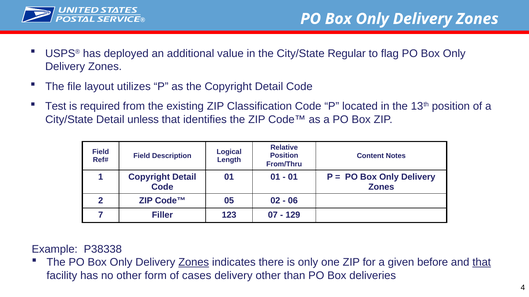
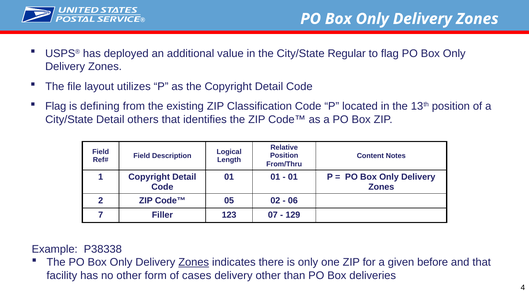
Test: Test -> Flag (56, 106)
required: required -> defining (100, 106)
unless: unless -> others (143, 120)
that underline: present -> none (482, 263)
